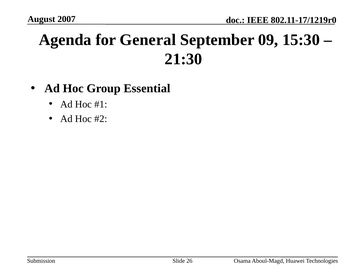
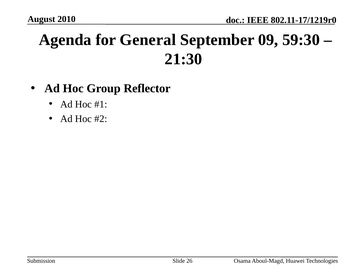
2007: 2007 -> 2010 (66, 19)
15:30: 15:30 -> 59:30 (301, 40)
Essential: Essential -> Reflector (147, 88)
